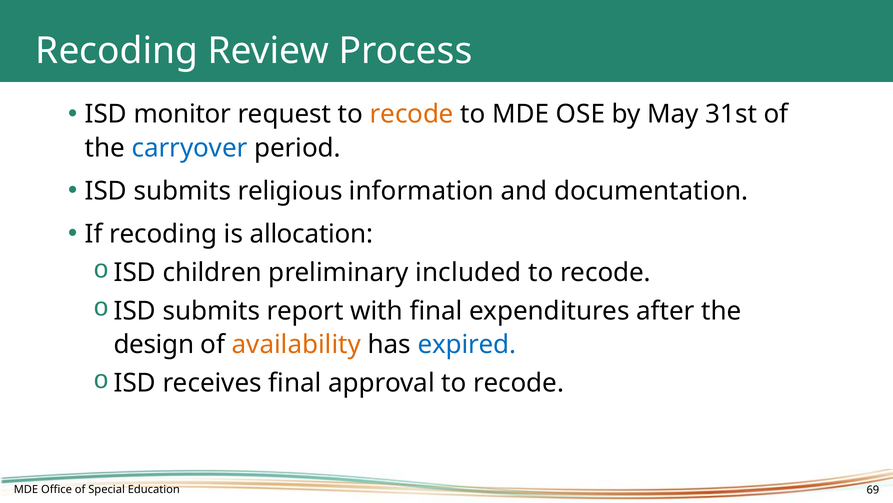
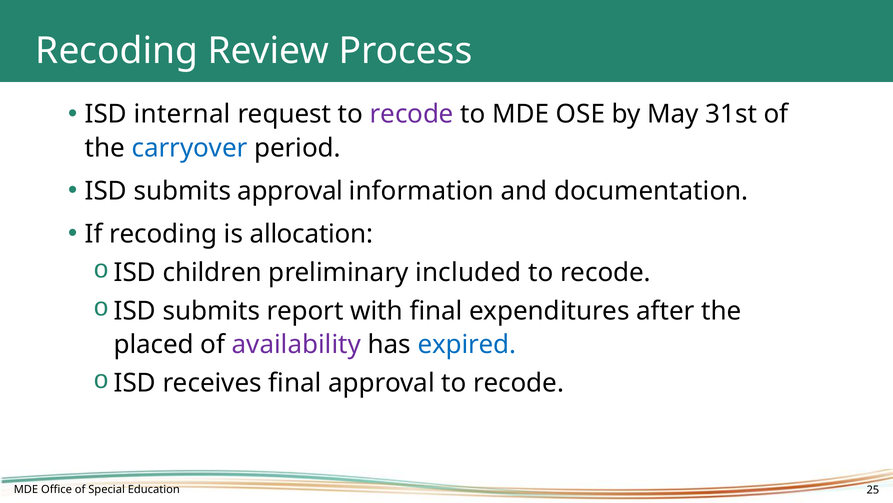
monitor: monitor -> internal (182, 114)
recode colour: orange -> purple (412, 114)
submits religious: religious -> approval (290, 191)
design: design -> placed (154, 344)
availability colour: orange -> purple (296, 344)
69: 69 -> 25 (873, 490)
